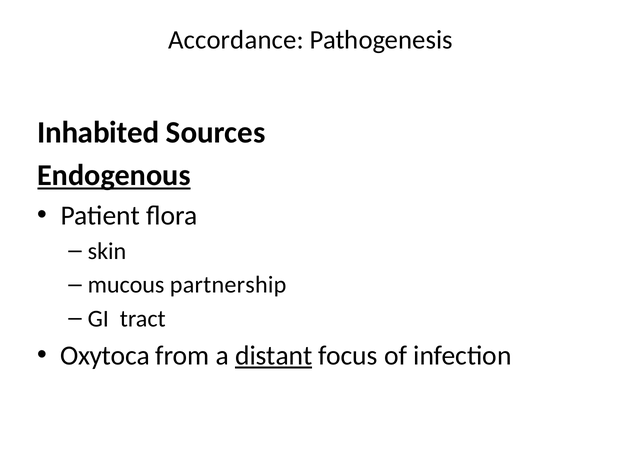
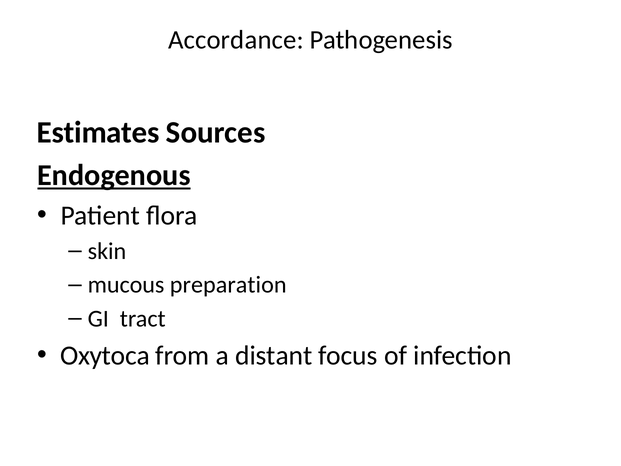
Inhabited: Inhabited -> Estimates (98, 133)
partnership: partnership -> preparation (228, 285)
distant underline: present -> none (274, 355)
